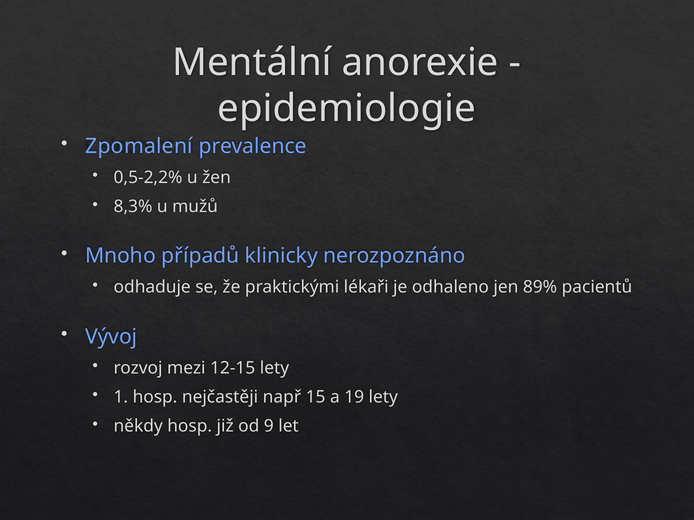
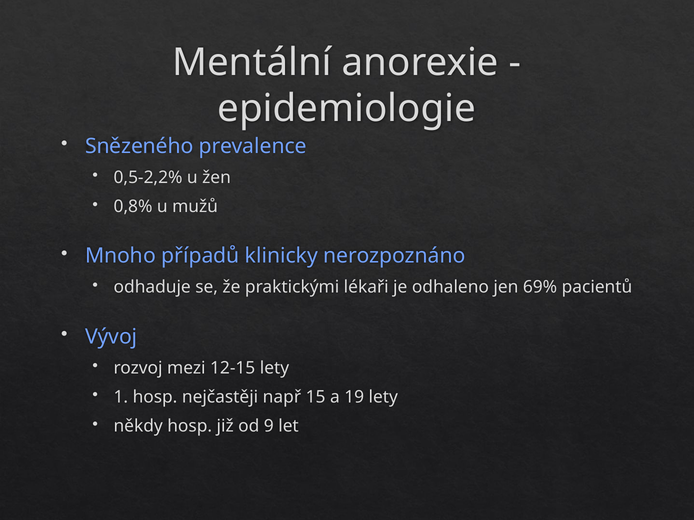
Zpomalení: Zpomalení -> Snězeného (139, 146)
8,3%: 8,3% -> 0,8% (133, 207)
89%: 89% -> 69% (540, 287)
